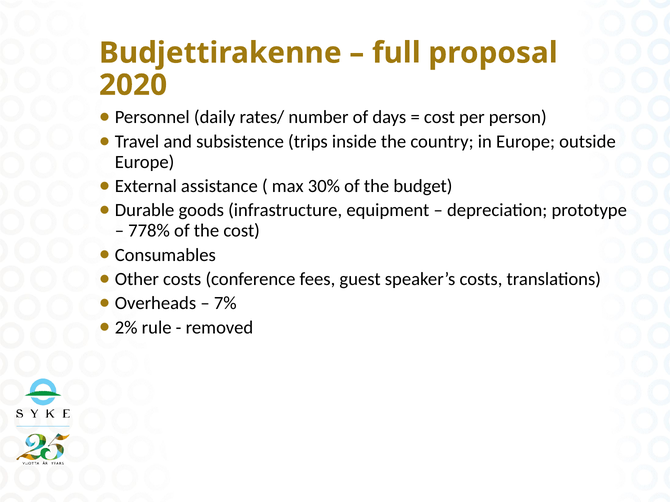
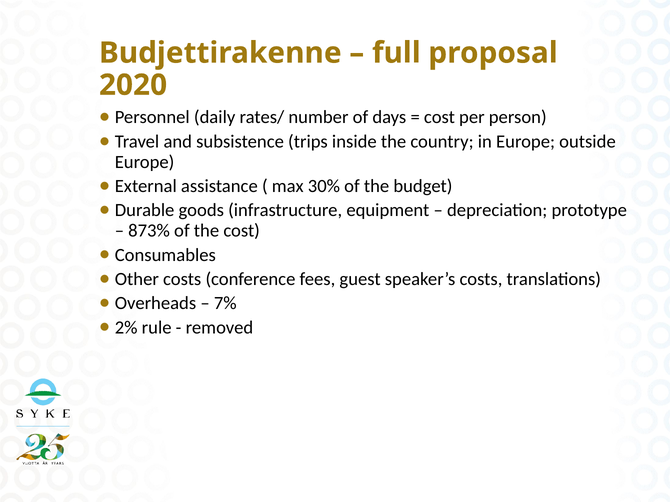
778%: 778% -> 873% (149, 231)
